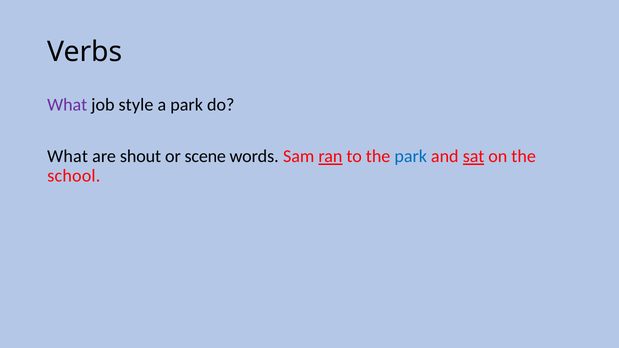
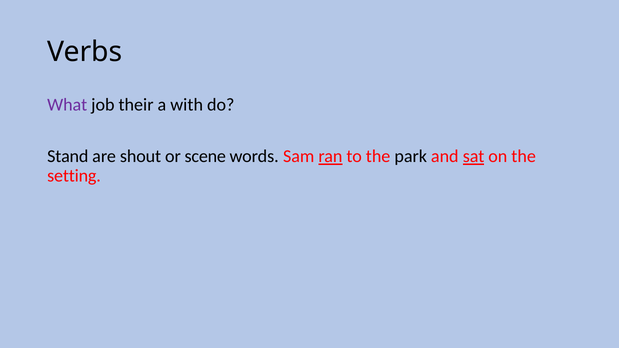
style: style -> their (136, 105)
a park: park -> with (187, 105)
What: What -> Stand (68, 157)
park colour: blue -> black (411, 157)
school: school -> setting (74, 176)
